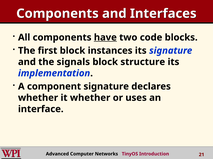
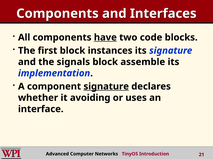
structure: structure -> assemble (143, 62)
signature underline: none -> present (106, 87)
it whether: whether -> avoiding (90, 98)
